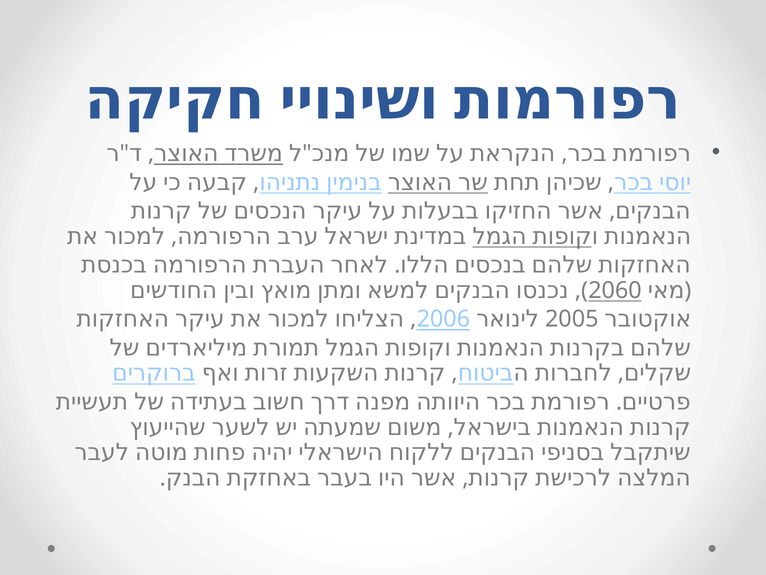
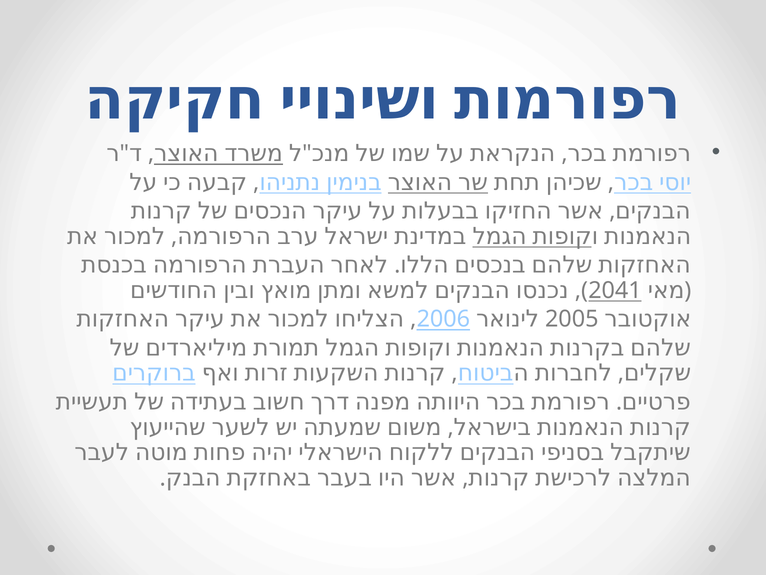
2060: 2060 -> 2041 (615, 290)
